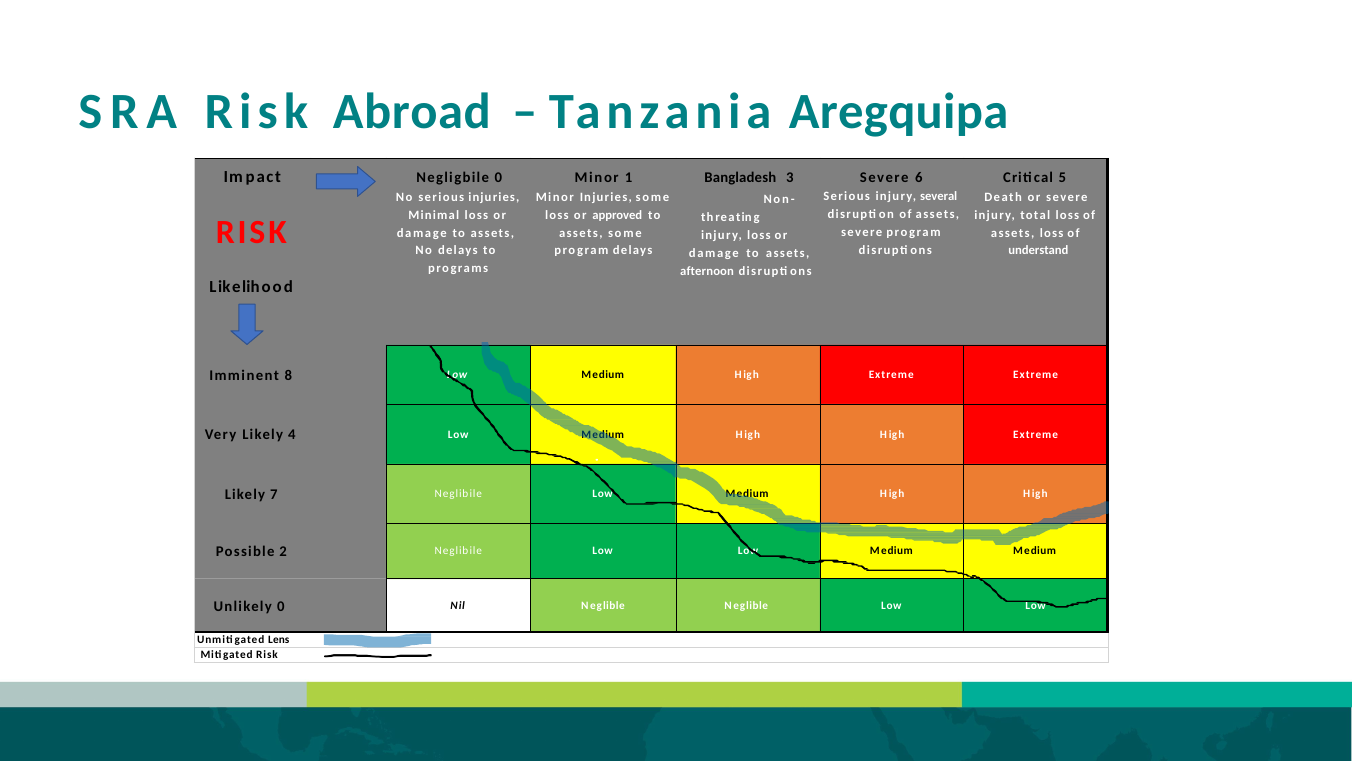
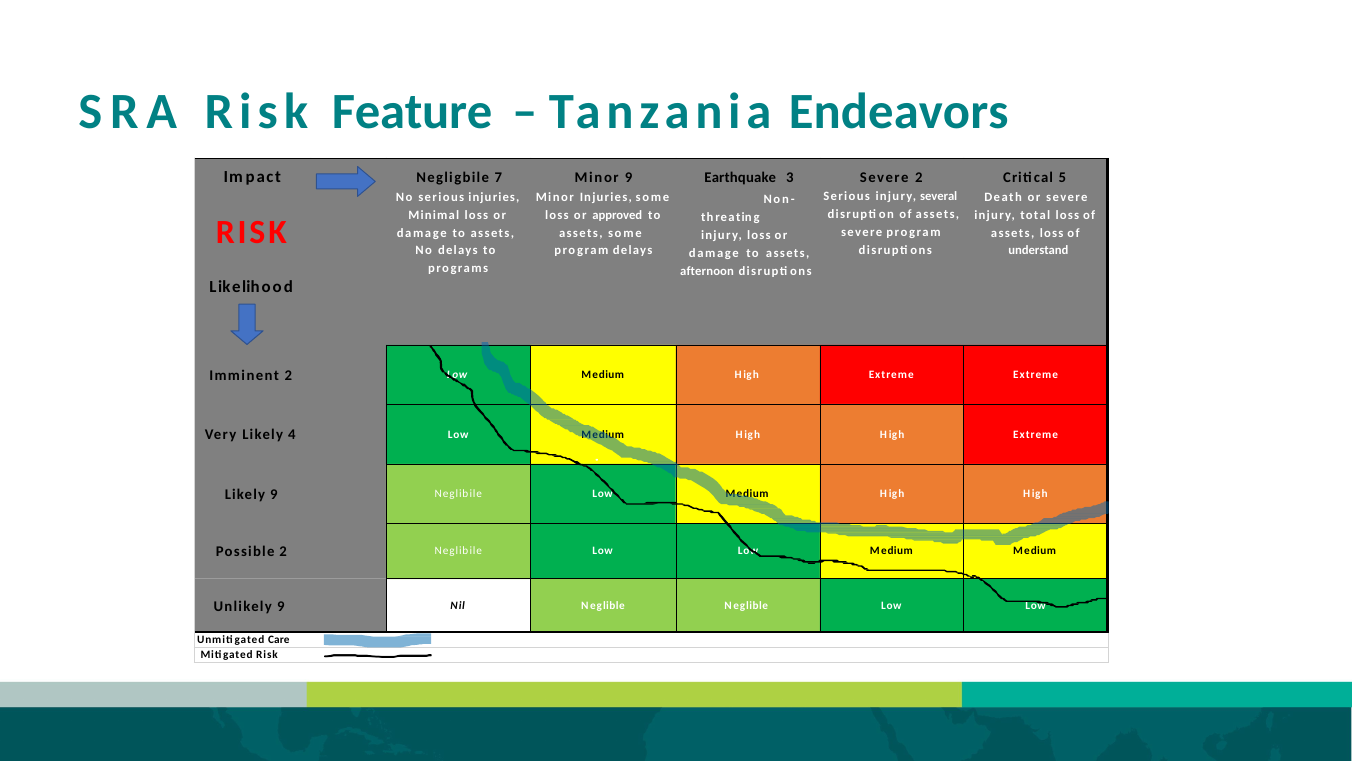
Abroad: Abroad -> Feature (412, 112)
Aregquipa: Aregquipa -> Endeavors (899, 112)
Negligbile 0: 0 -> 7 (498, 178)
Bangladesh: Bangladesh -> Earthquake (740, 178)
Severe 6: 6 -> 2 (919, 178)
Minor 1: 1 -> 9 (629, 178)
Imminent 8: 8 -> 2 (288, 375)
Likely 7: 7 -> 9 (274, 494)
Unlikely 0: 0 -> 9 (281, 606)
Lens: Lens -> Care (279, 640)
